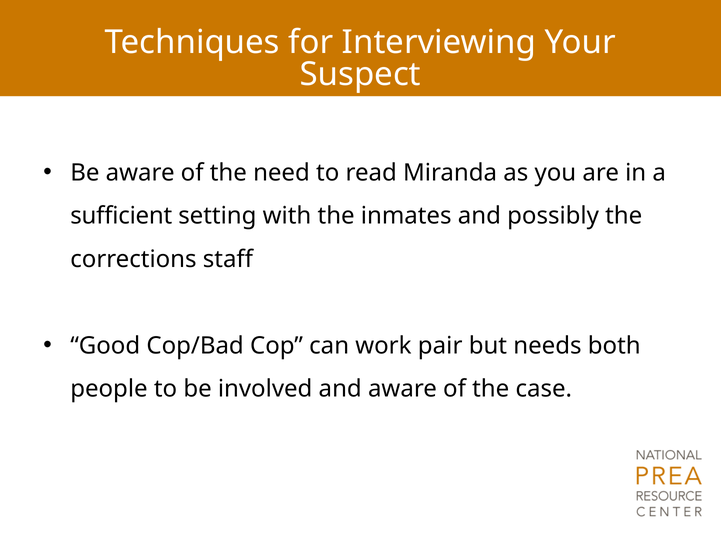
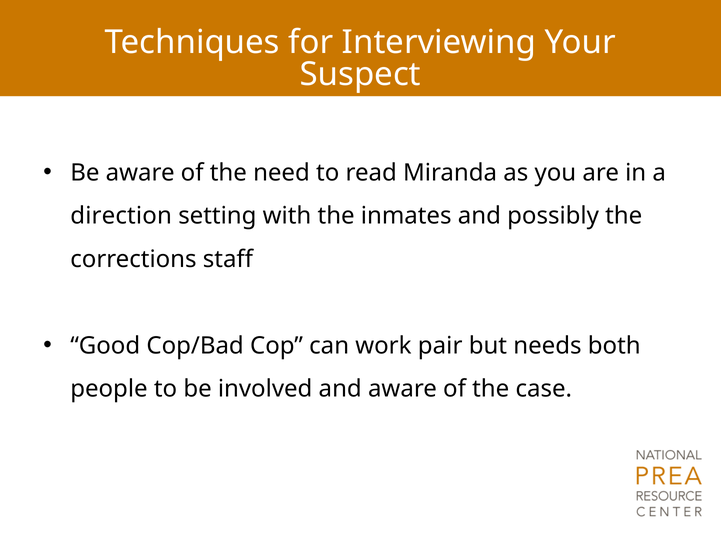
sufficient: sufficient -> direction (121, 216)
